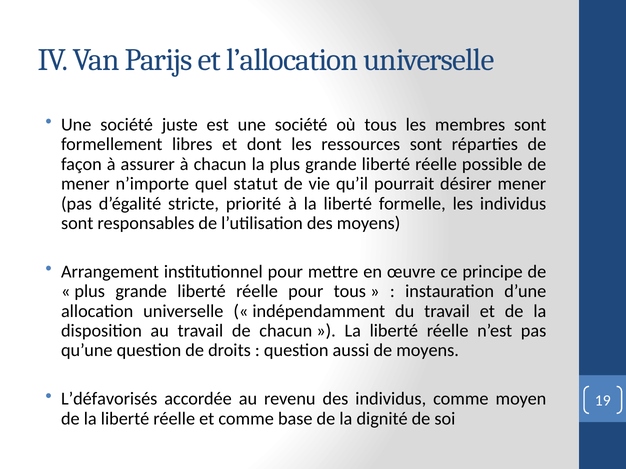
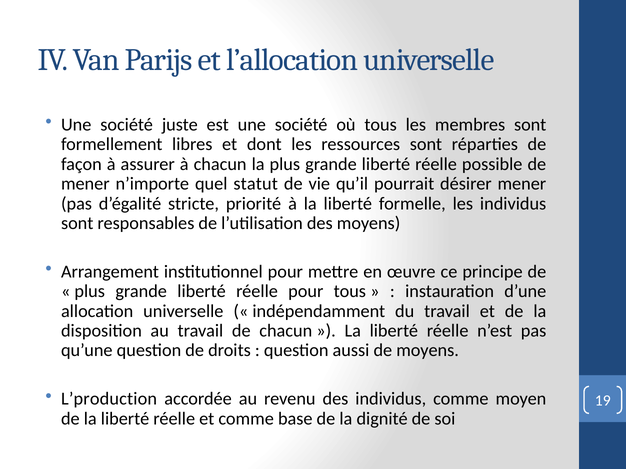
L’défavorisés: L’défavorisés -> L’production (109, 399)
